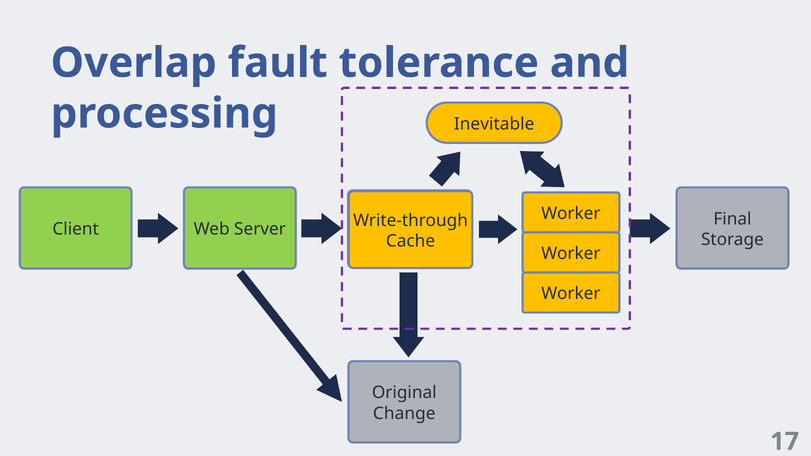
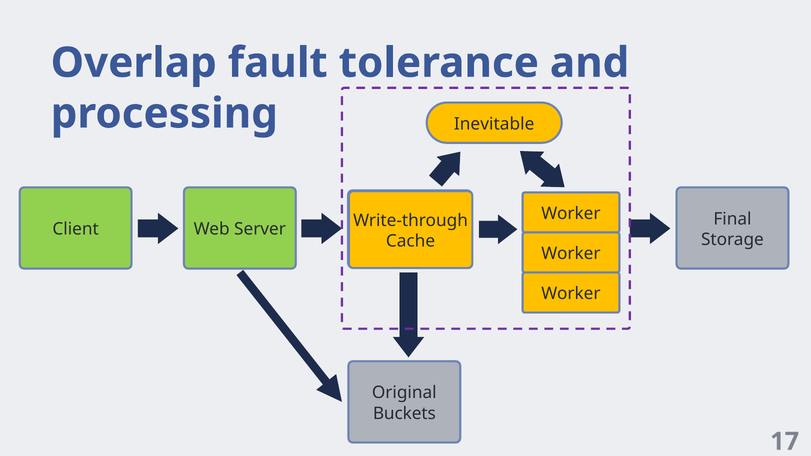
Change: Change -> Buckets (404, 414)
